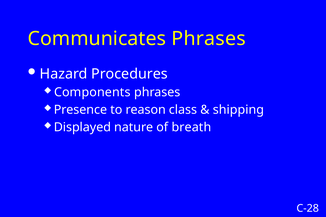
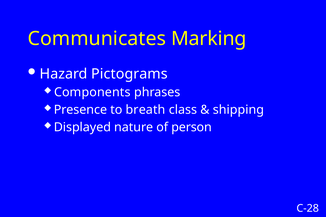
Communicates Phrases: Phrases -> Marking (209, 39)
Procedures: Procedures -> Pictograms (129, 74)
reason: reason -> breath (146, 110)
breath: breath -> person (192, 127)
